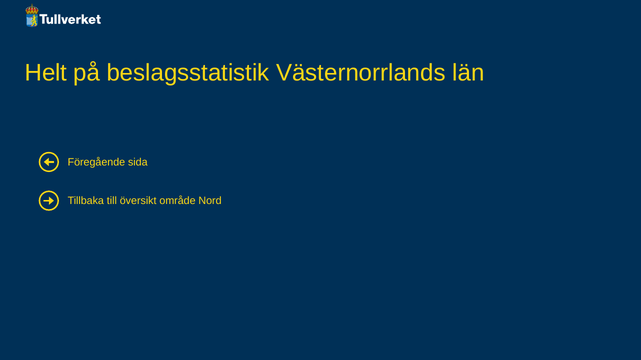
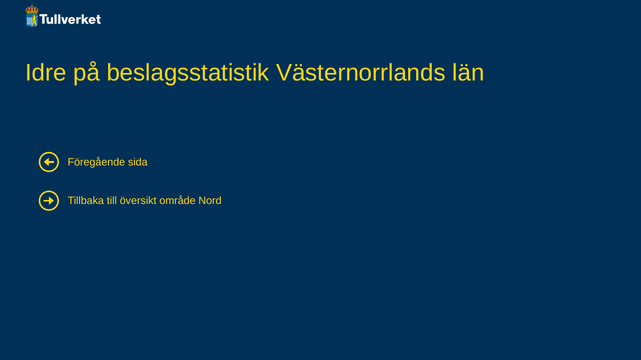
Helt: Helt -> Idre (46, 73)
